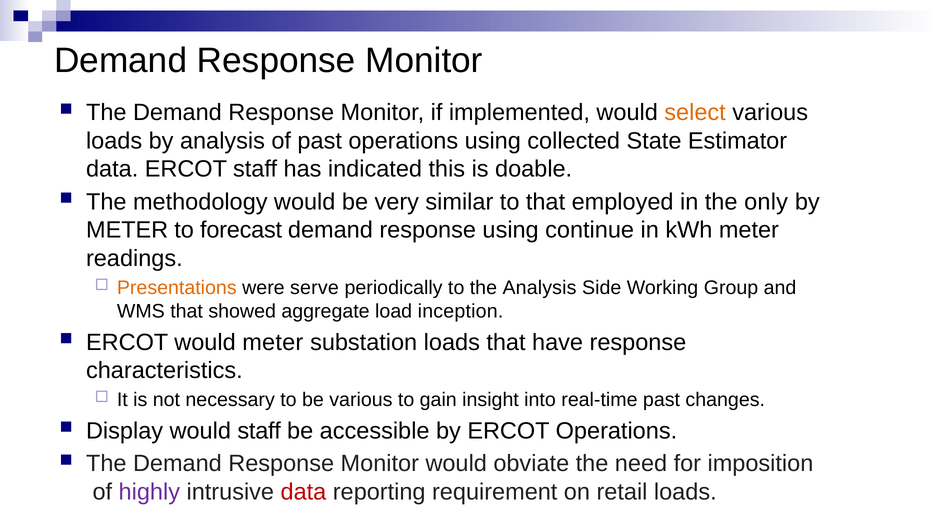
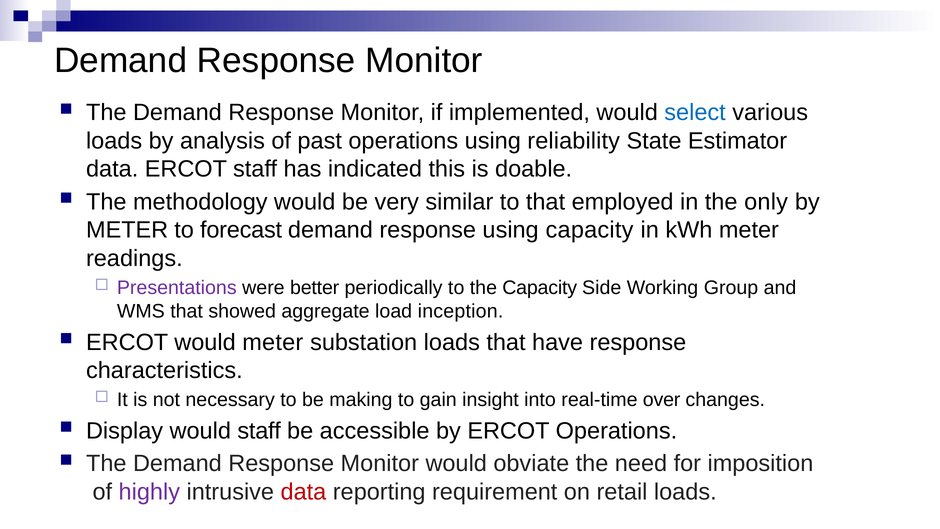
select colour: orange -> blue (695, 113)
collected: collected -> reliability (574, 141)
using continue: continue -> capacity (590, 230)
Presentations colour: orange -> purple (177, 288)
serve: serve -> better (315, 288)
the Analysis: Analysis -> Capacity (540, 288)
be various: various -> making (361, 400)
real-time past: past -> over (662, 400)
